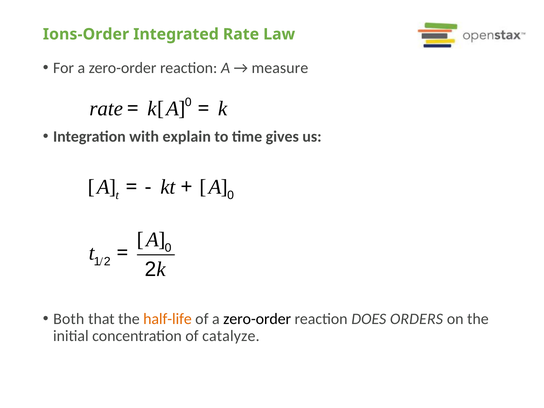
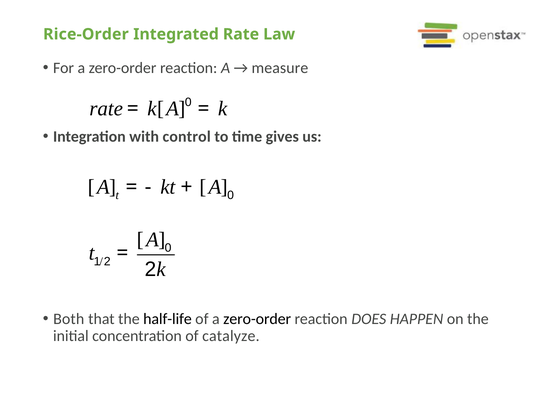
Ions-Order: Ions-Order -> Rice-Order (86, 34)
explain: explain -> control (187, 136)
half-life colour: orange -> black (168, 319)
ORDERS: ORDERS -> HAPPEN (417, 319)
